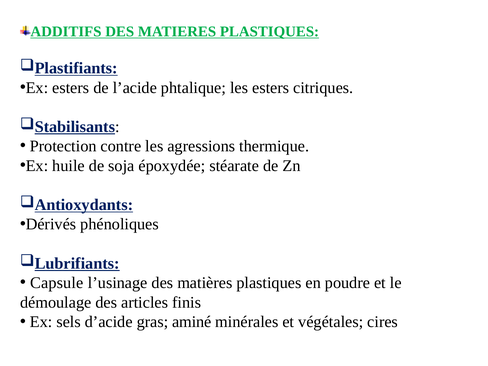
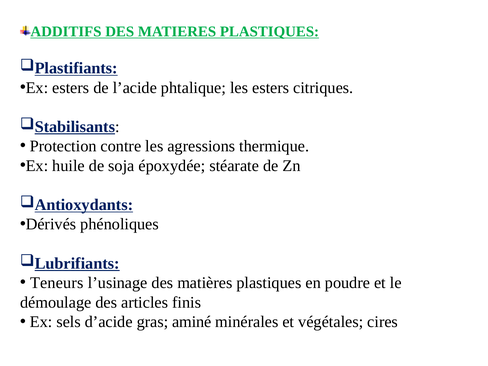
Capsule: Capsule -> Teneurs (57, 283)
